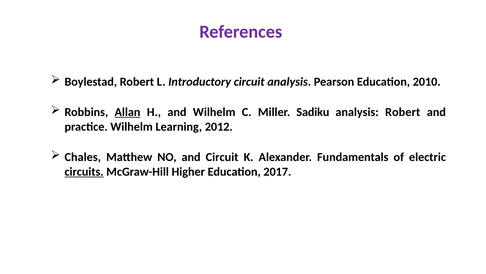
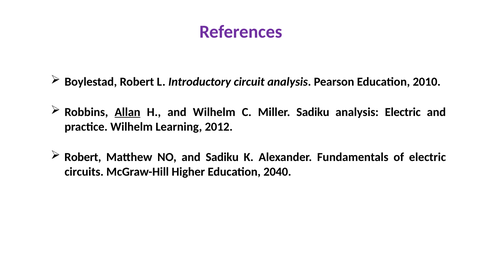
analysis Robert: Robert -> Electric (403, 112)
Chales: Chales -> Robert (83, 157)
and Circuit: Circuit -> Sadiku (222, 157)
circuits underline: present -> none (84, 171)
2017: 2017 -> 2040 (277, 171)
